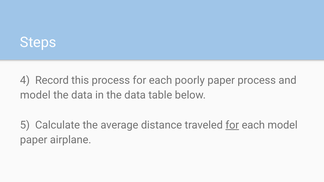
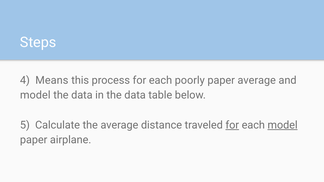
Record: Record -> Means (52, 80)
paper process: process -> average (257, 80)
model underline: none -> present (283, 125)
